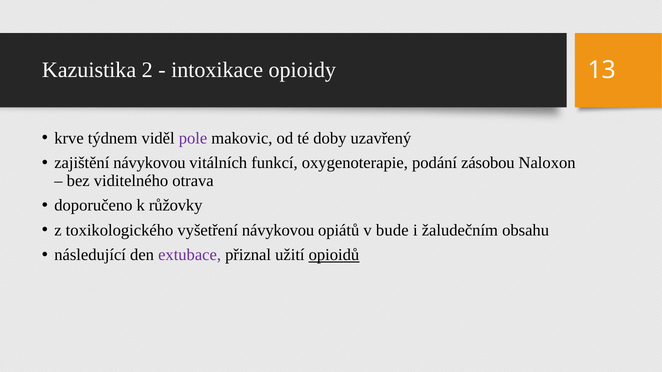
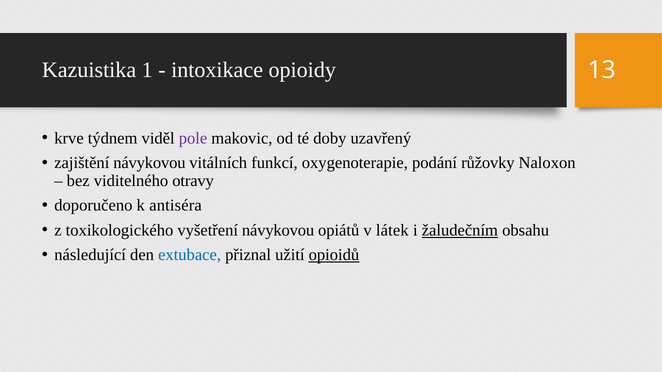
2: 2 -> 1 (147, 70)
zásobou: zásobou -> růžovky (488, 163)
otrava: otrava -> otravy (193, 181)
růžovky: růžovky -> antiséra (176, 206)
bude: bude -> látek (392, 230)
žaludečním underline: none -> present (460, 230)
extubace colour: purple -> blue (190, 255)
